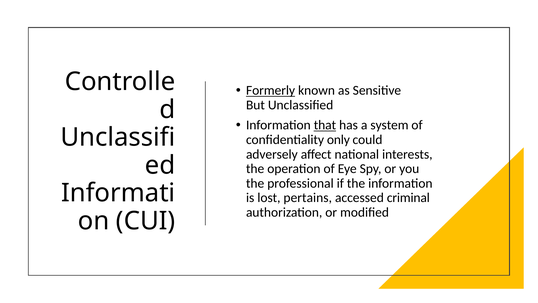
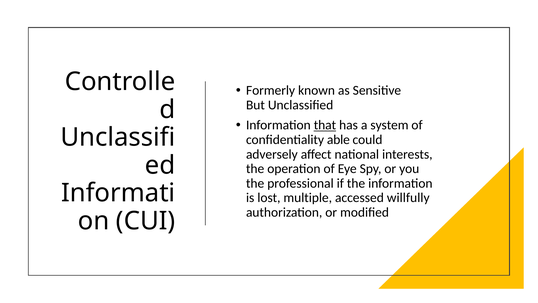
Formerly underline: present -> none (271, 90)
only: only -> able (338, 140)
pertains: pertains -> multiple (308, 198)
criminal: criminal -> willfully (408, 198)
